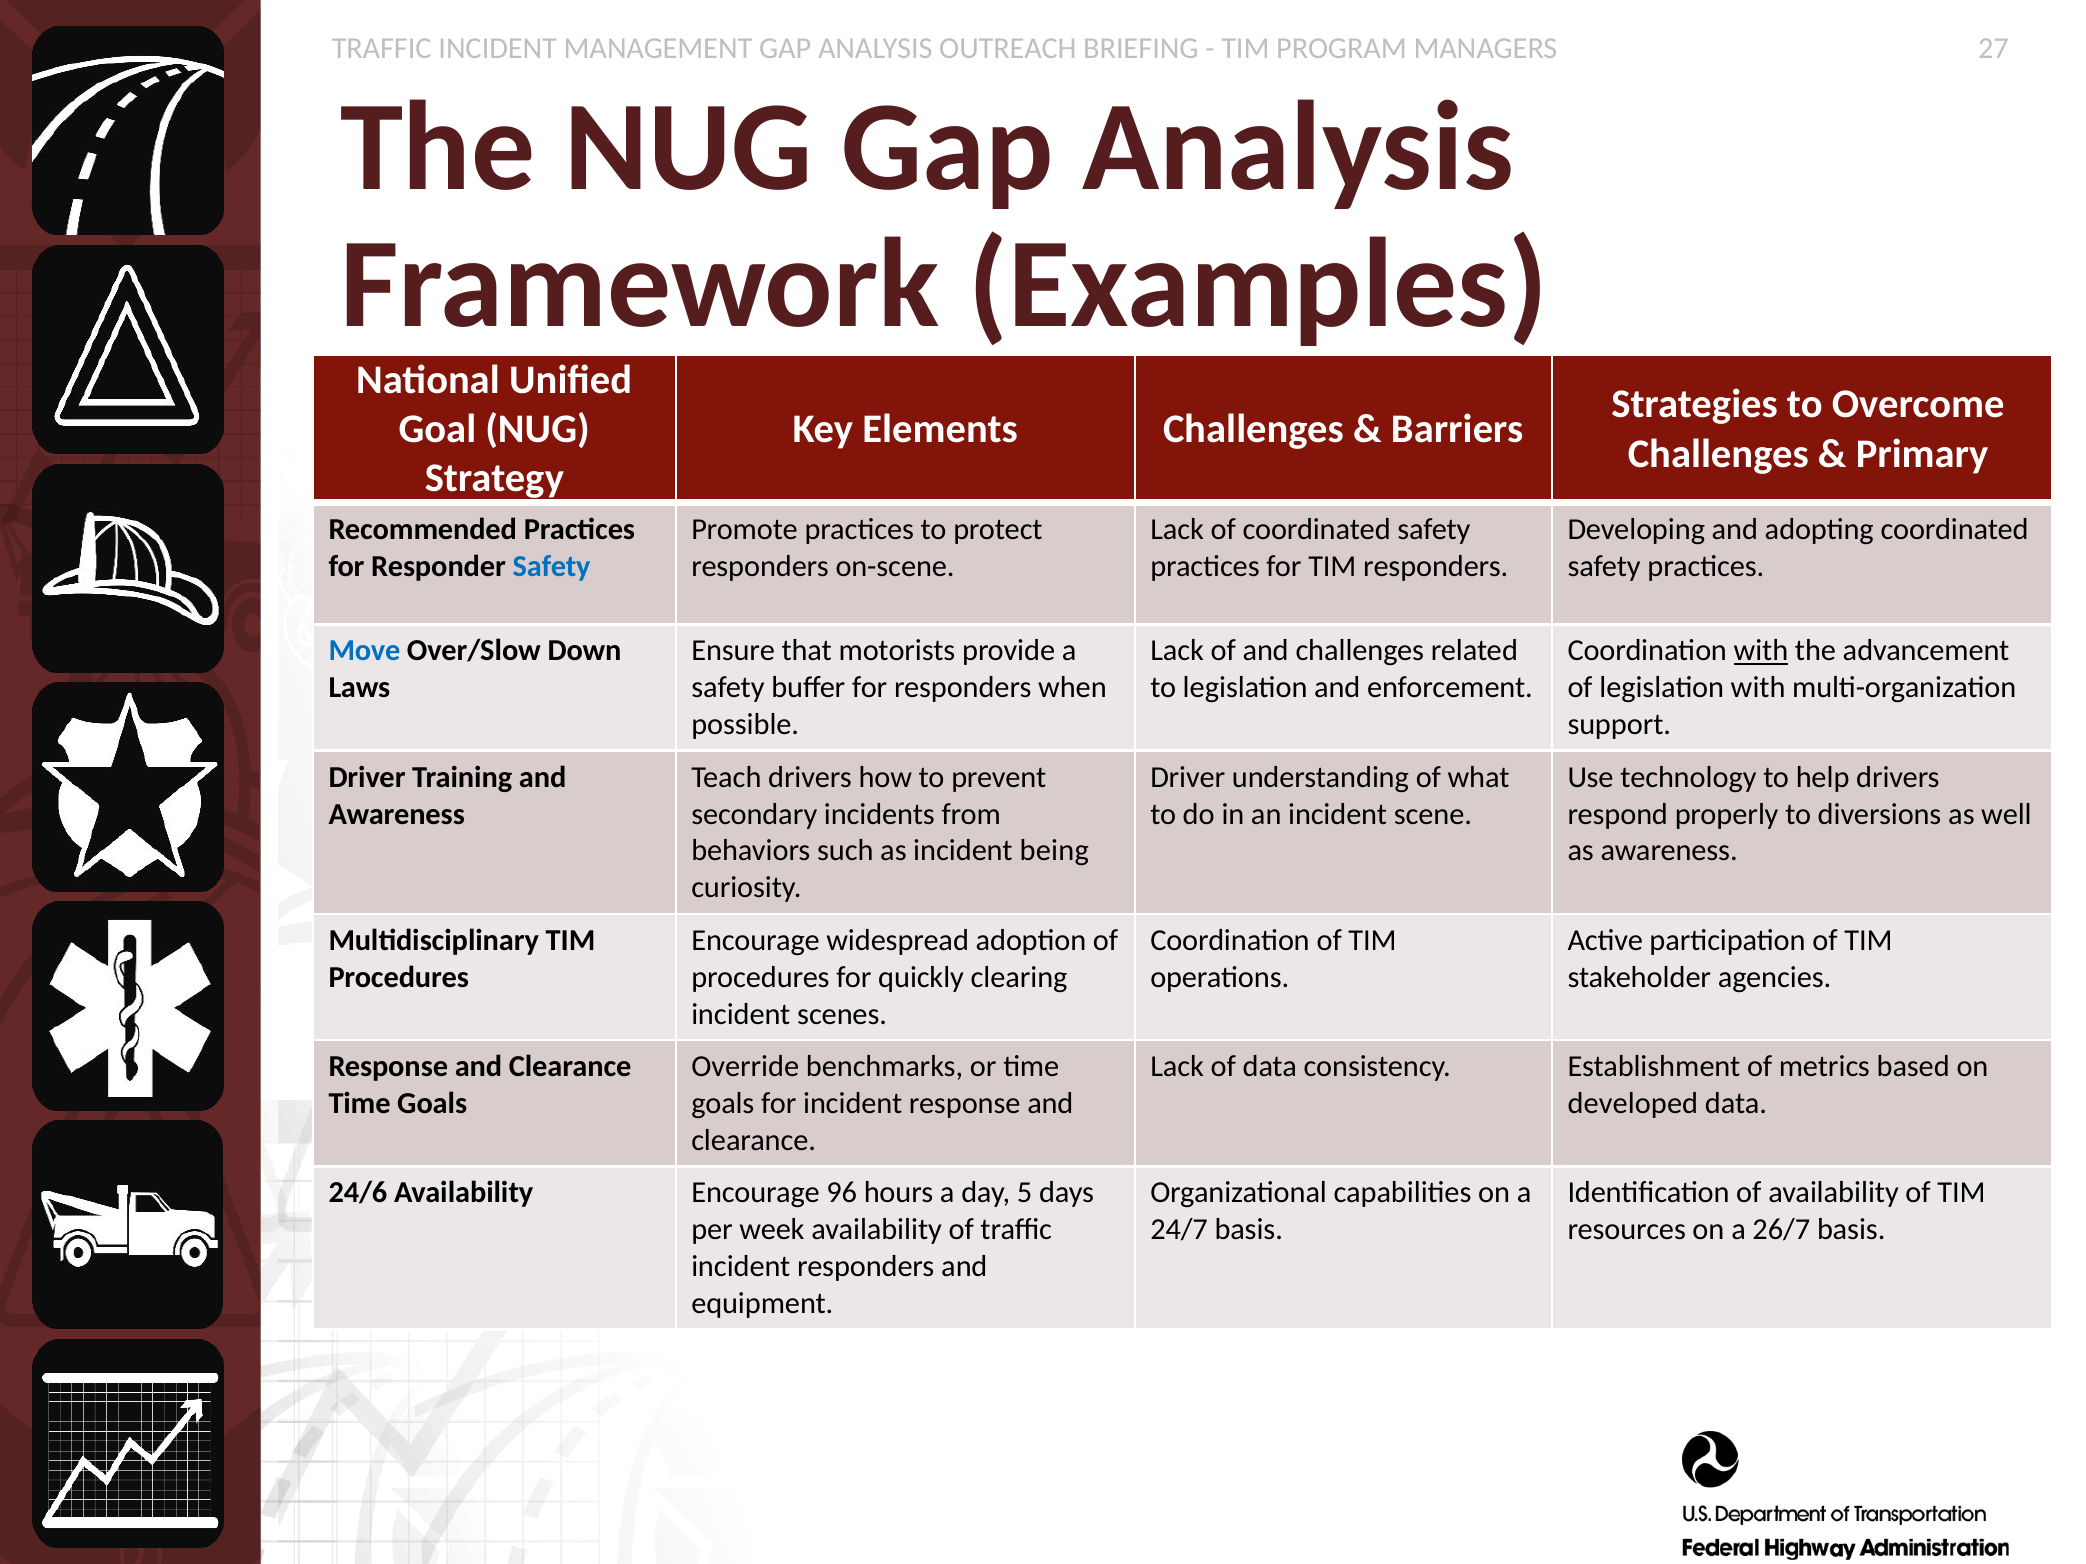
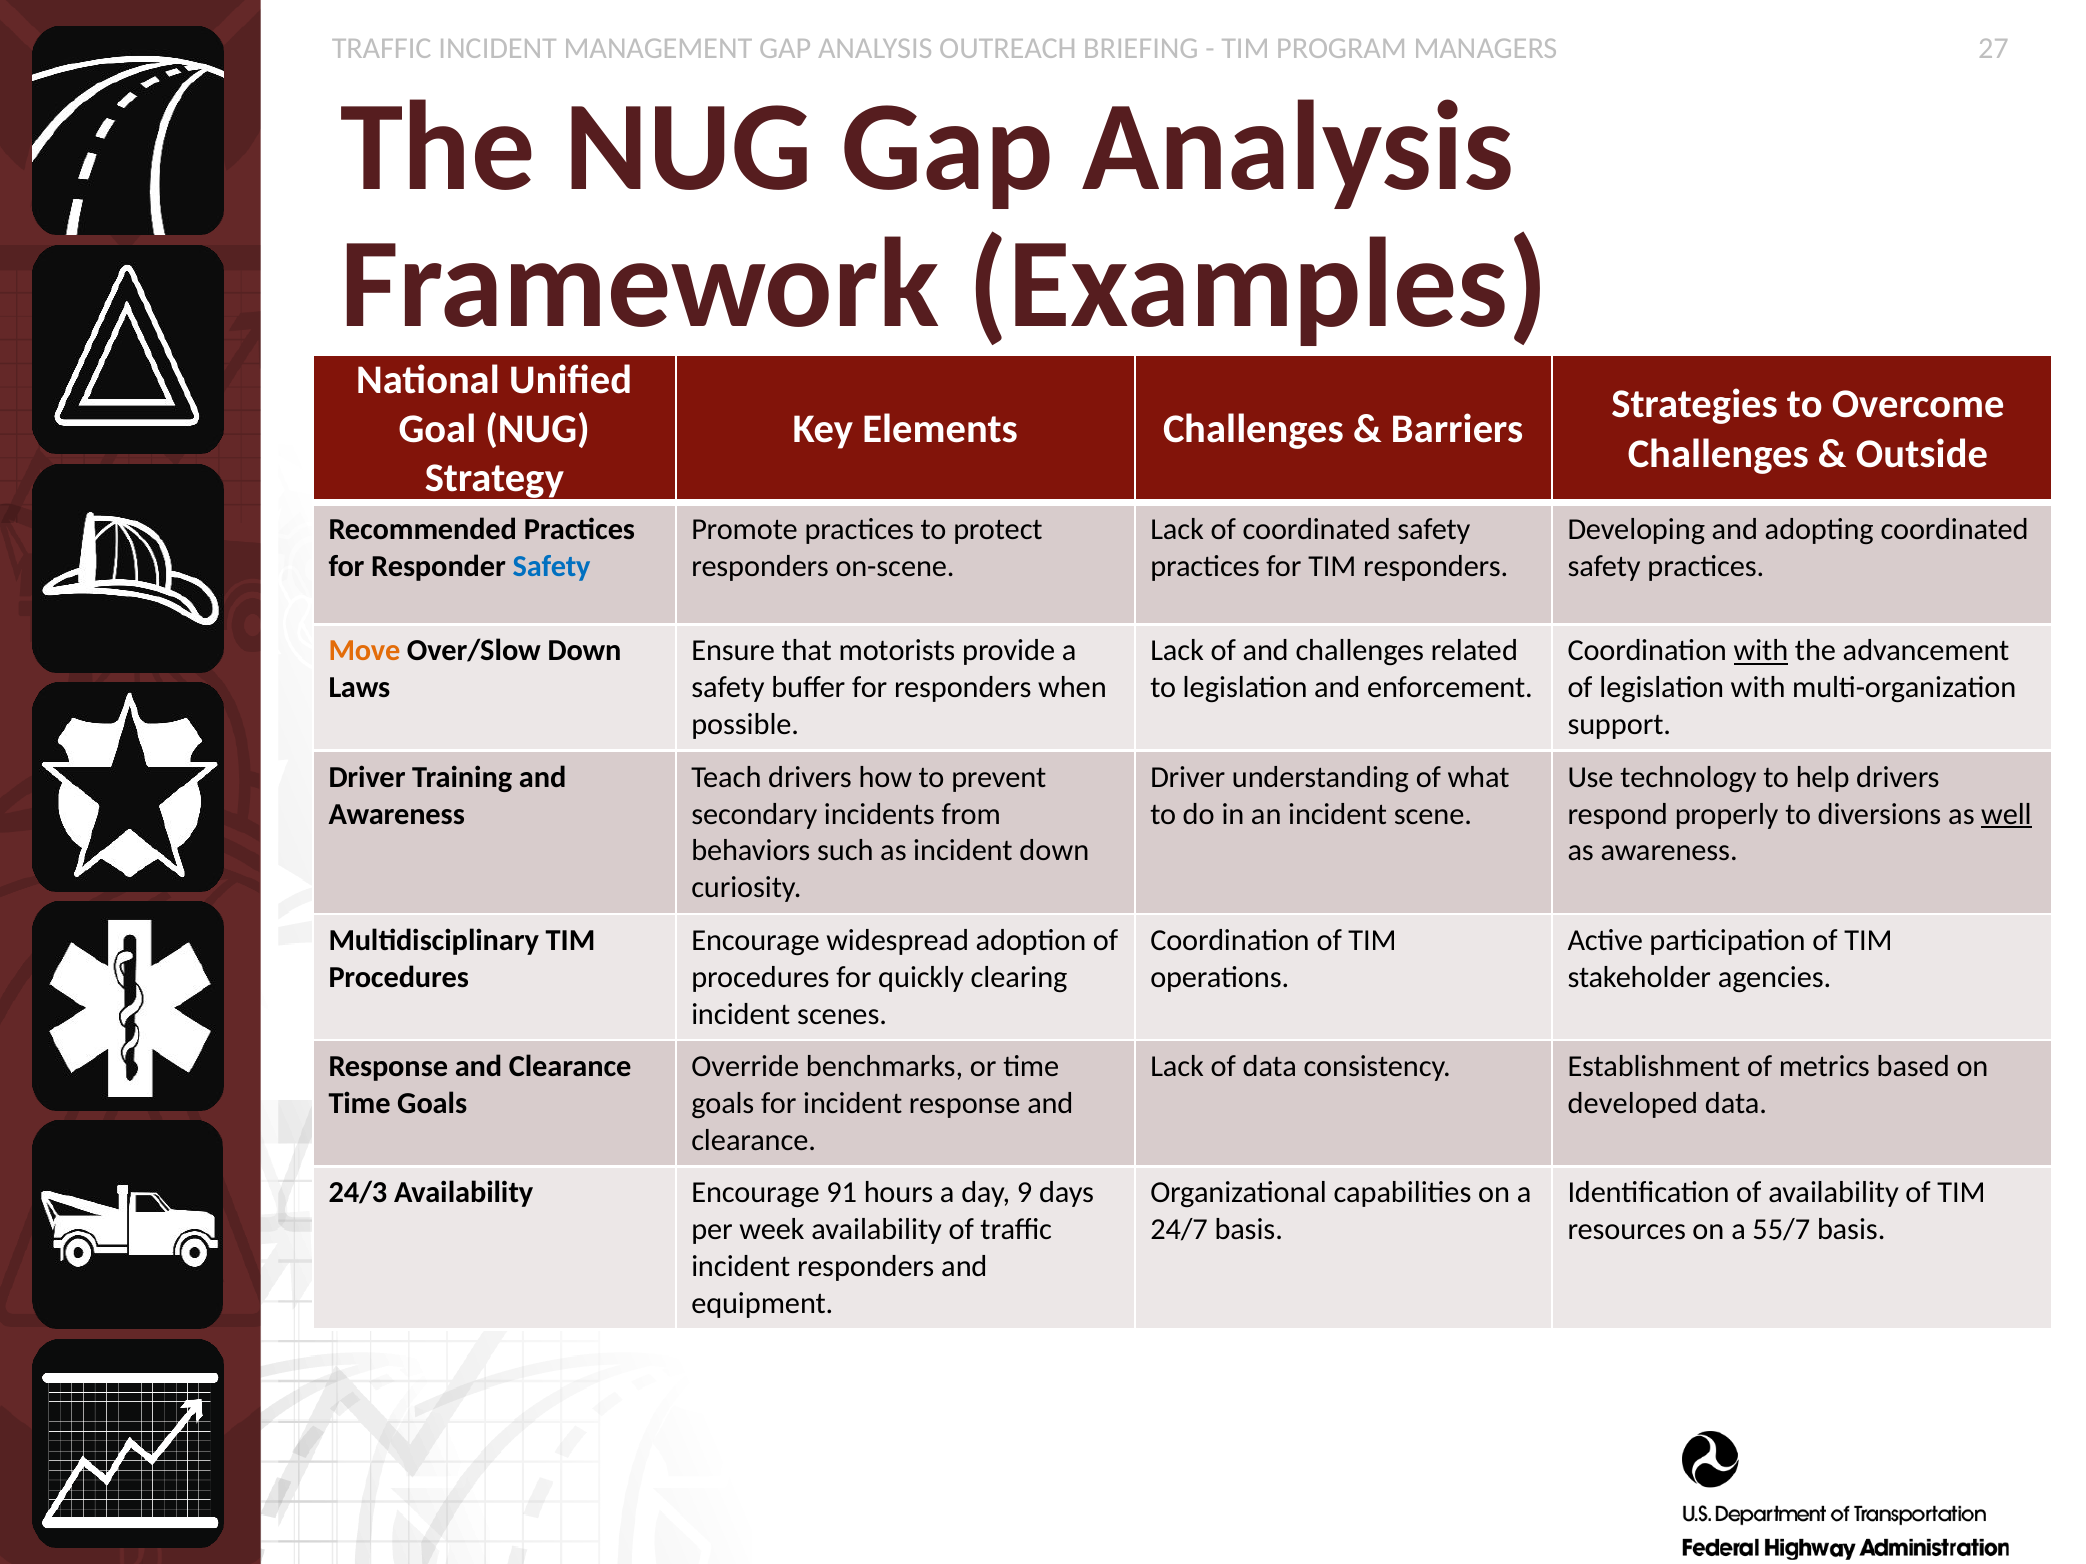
Primary: Primary -> Outside (1922, 454)
Move colour: blue -> orange (364, 651)
well underline: none -> present (2006, 814)
incident being: being -> down (1054, 851)
24/6: 24/6 -> 24/3 (358, 1193)
96: 96 -> 91 (842, 1193)
5: 5 -> 9 (1025, 1193)
26/7: 26/7 -> 55/7 (1781, 1230)
